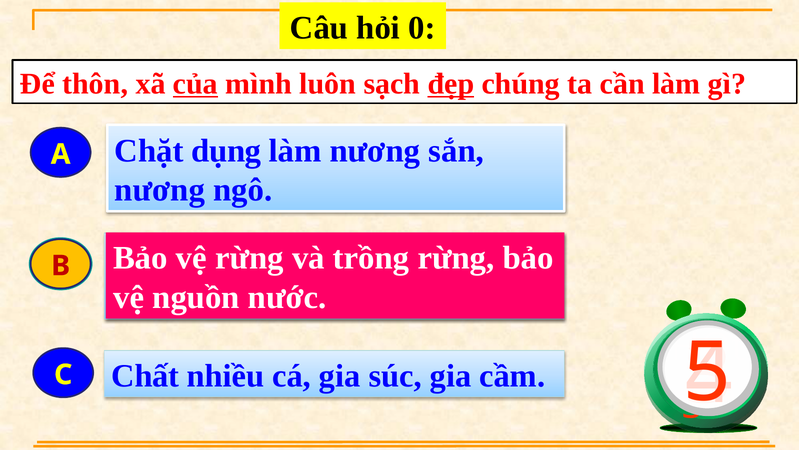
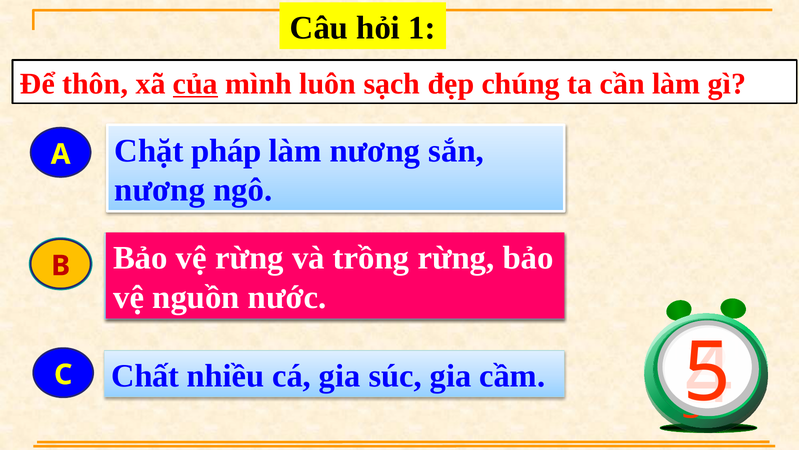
0: 0 -> 1 (422, 28)
đẹp underline: present -> none (451, 84)
dụng: dụng -> pháp (226, 150)
